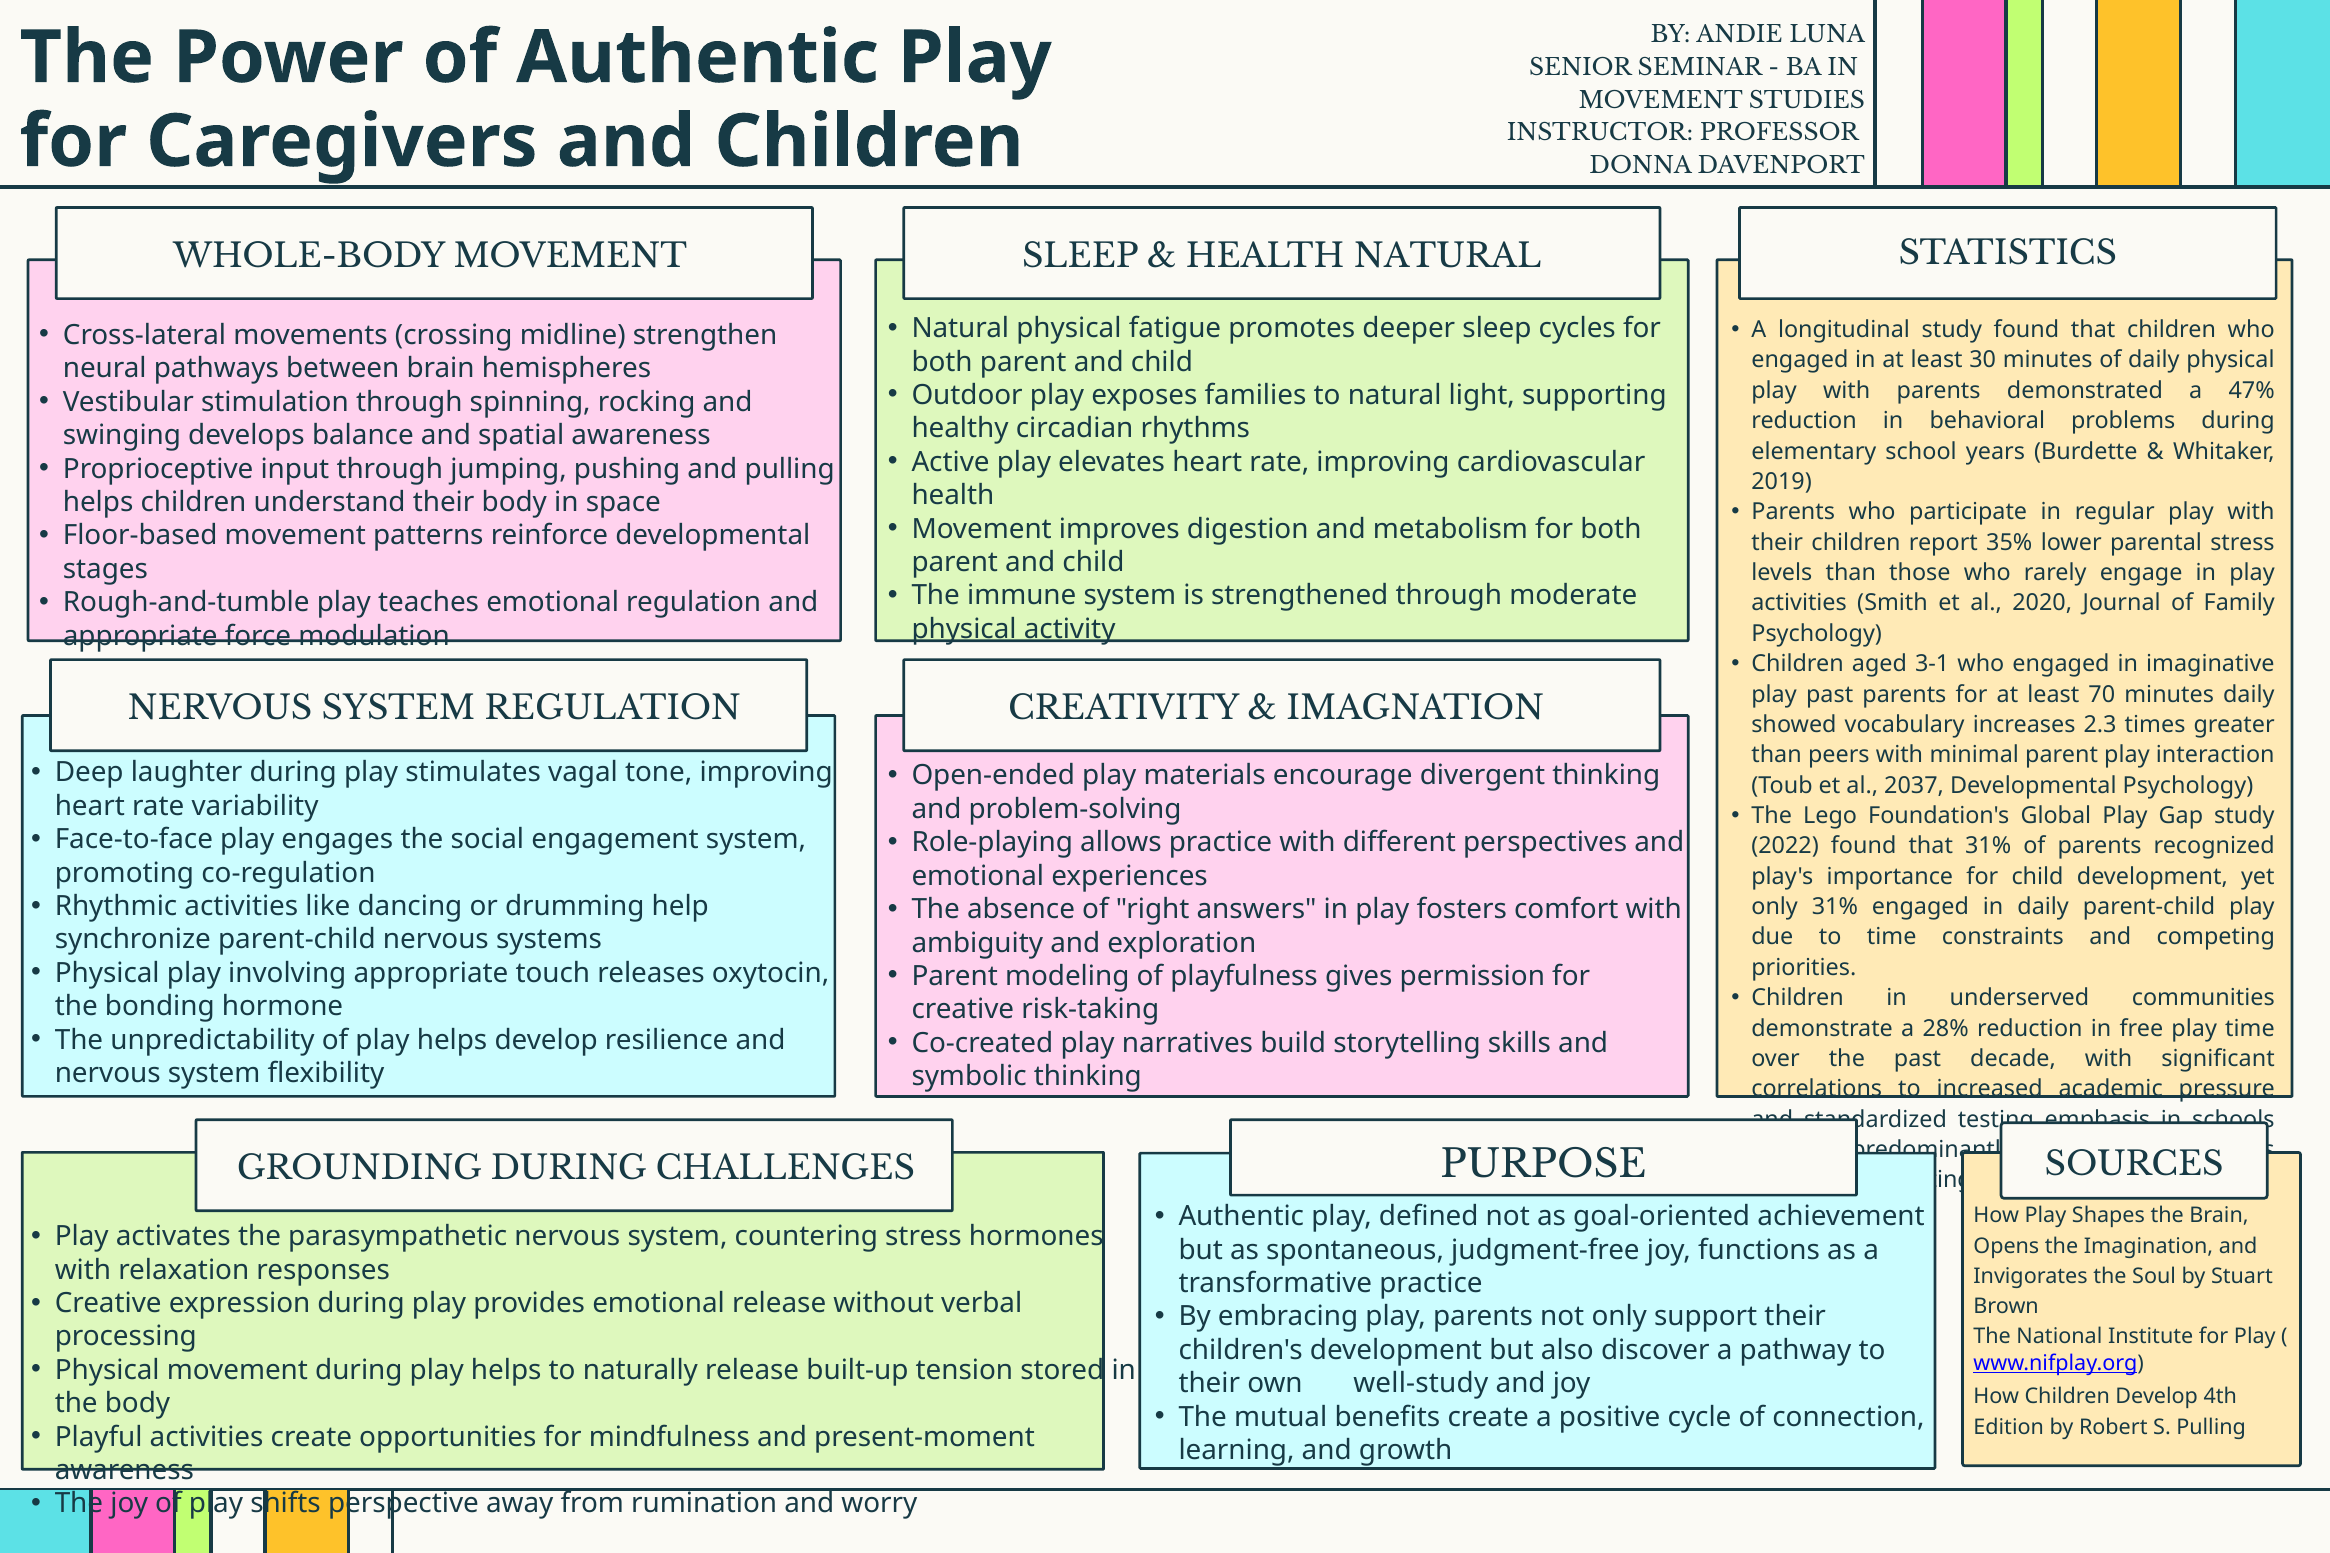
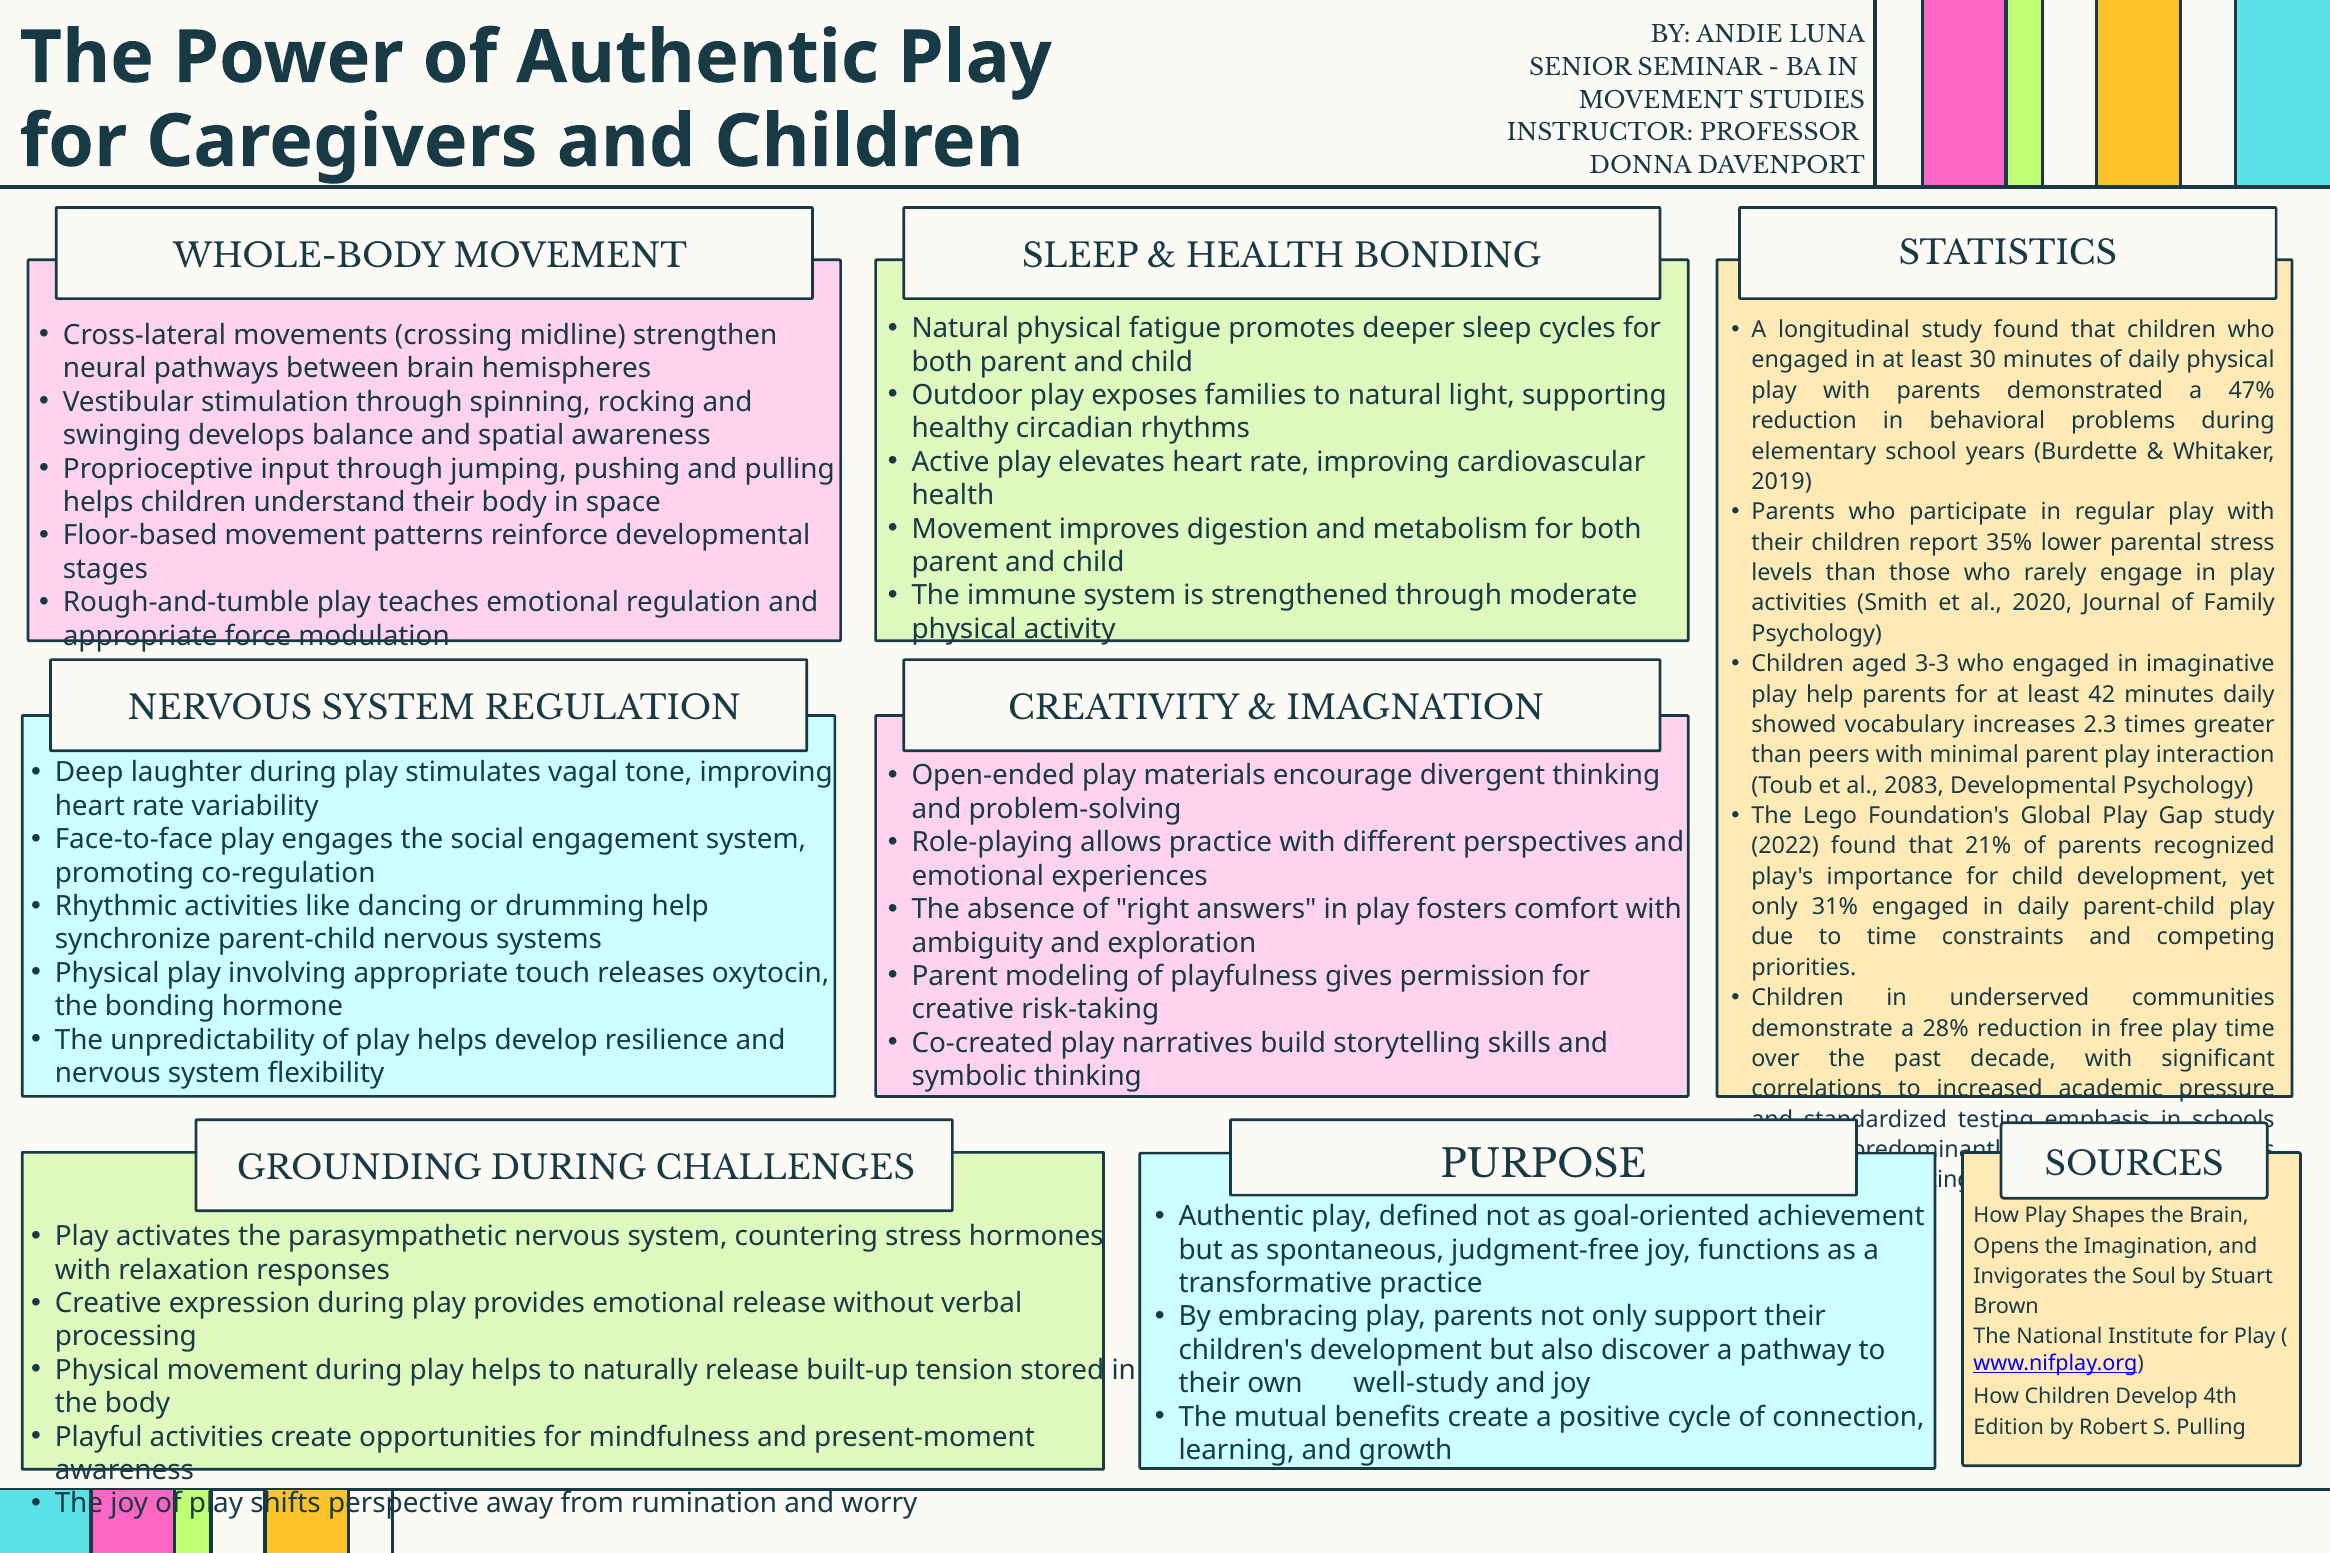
HEALTH NATURAL: NATURAL -> BONDING (1448, 257)
3-1: 3-1 -> 3-3 (1932, 664)
play past: past -> help (1830, 694)
70: 70 -> 42 (2102, 694)
2037: 2037 -> 2083 (1914, 786)
that 31%: 31% -> 21% (1988, 846)
